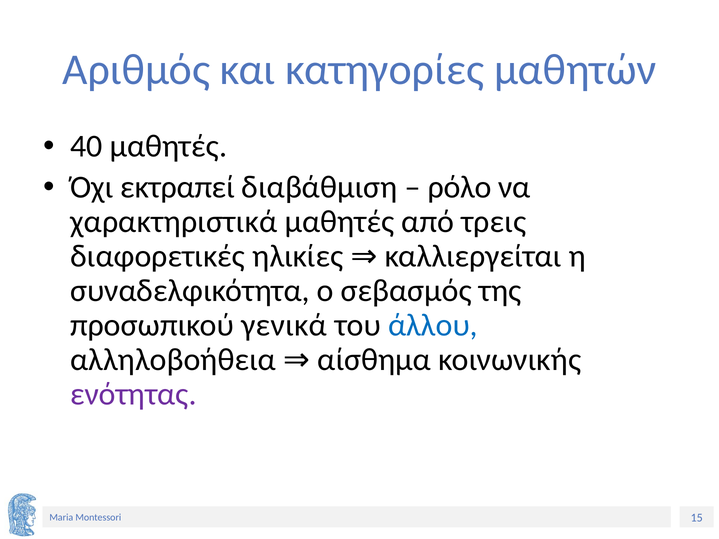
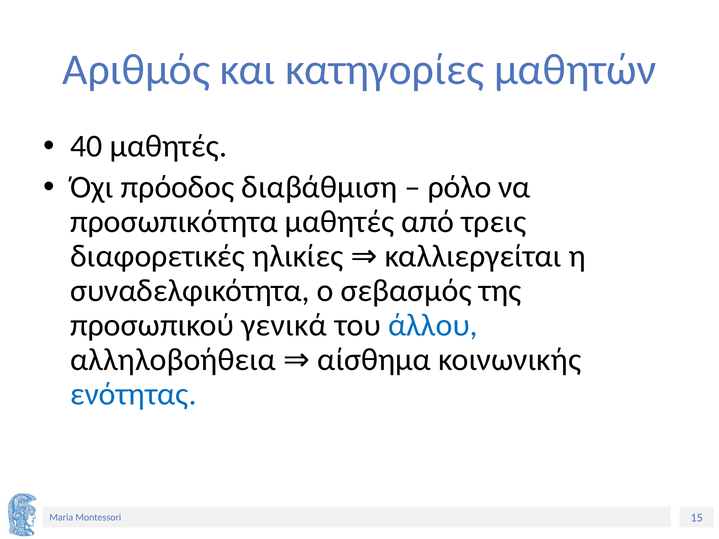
εκτραπεί: εκτραπεί -> πρόοδος (178, 187)
χαρακτηριστικά: χαρακτηριστικά -> προσωπικότητα (174, 222)
ενότητας colour: purple -> blue (133, 395)
